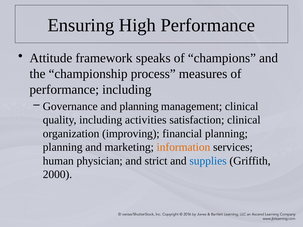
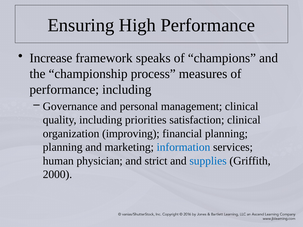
Attitude: Attitude -> Increase (51, 58)
and planning: planning -> personal (139, 106)
activities: activities -> priorities (146, 120)
information colour: orange -> blue (183, 147)
